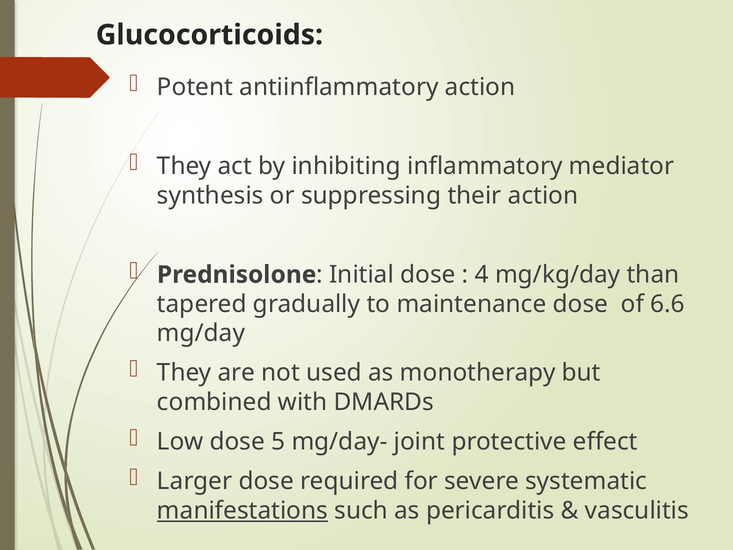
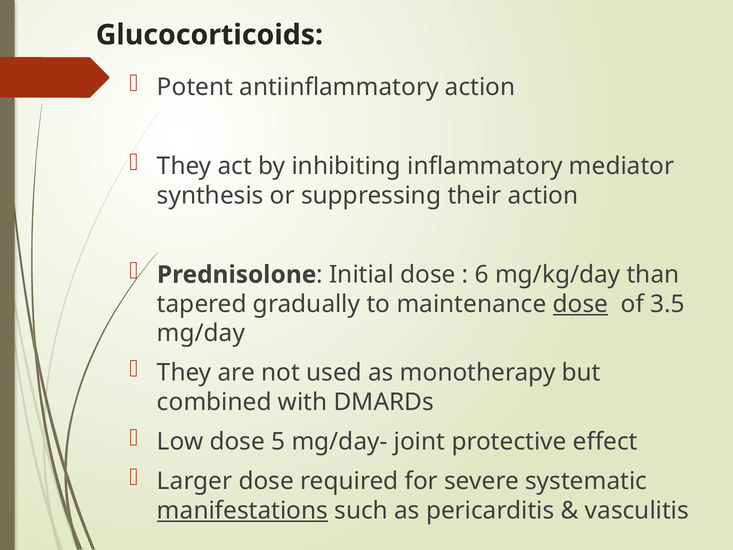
4: 4 -> 6 (482, 275)
dose underline: none -> present (580, 304)
6.6: 6.6 -> 3.5 (668, 304)
